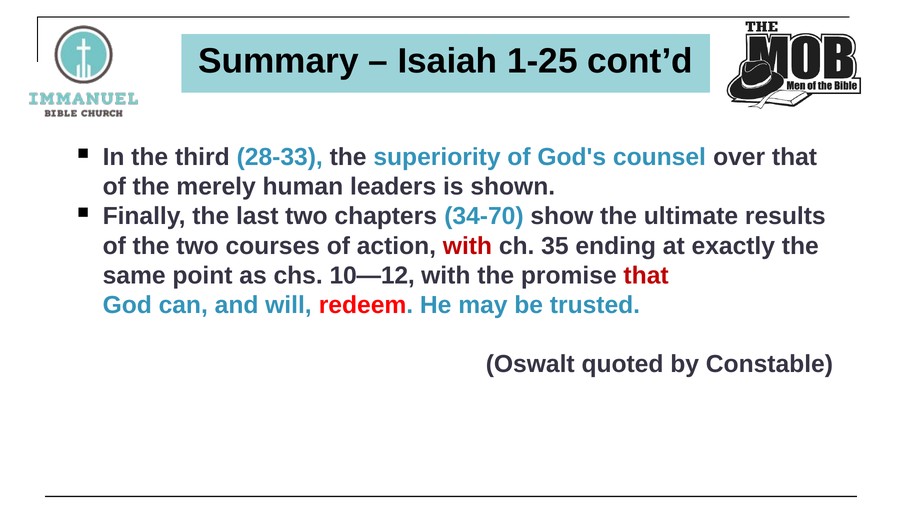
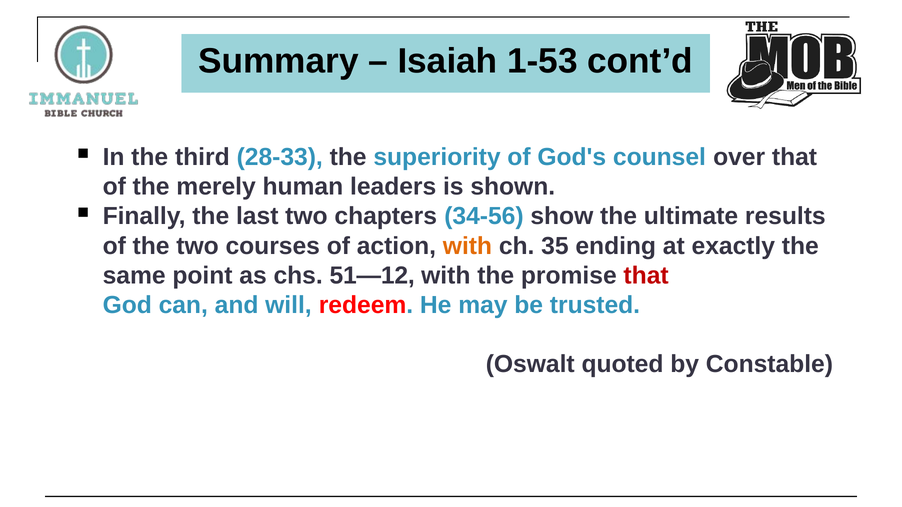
1-25: 1-25 -> 1-53 (542, 61)
34-70: 34-70 -> 34-56 (484, 217)
with colour: red -> orange (467, 246)
10—12: 10—12 -> 51—12 (372, 276)
